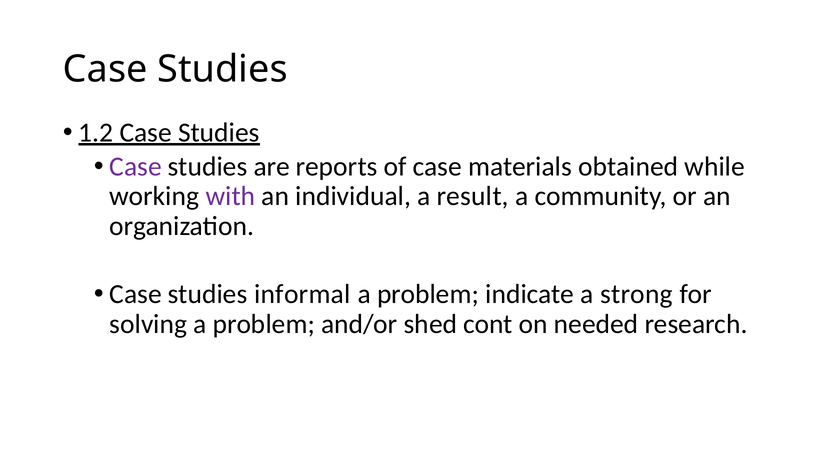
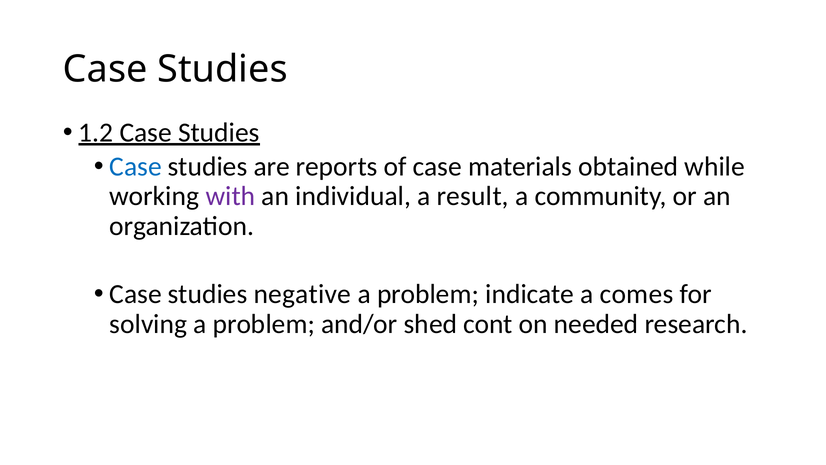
Case colour: purple -> blue (136, 166)
informal: informal -> negative (302, 294)
strong: strong -> comes (636, 294)
